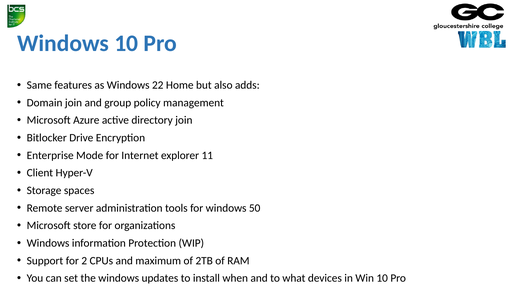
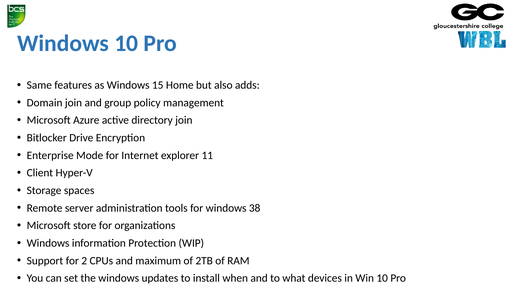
22: 22 -> 15 (158, 85)
50: 50 -> 38 (255, 208)
